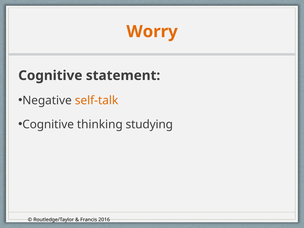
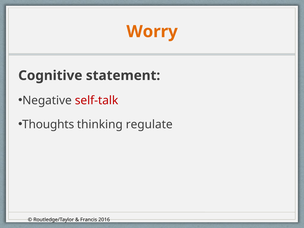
self-talk colour: orange -> red (97, 100)
Cognitive: Cognitive -> Thoughts (48, 124)
studying: studying -> regulate (149, 124)
